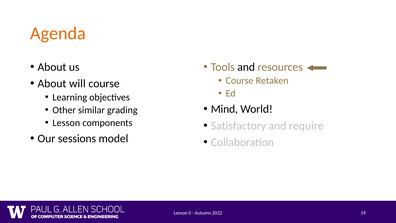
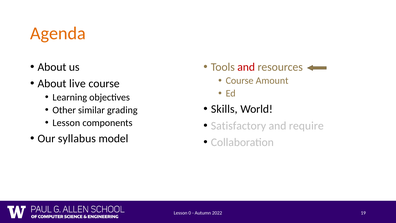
and colour: black -> red (246, 67)
Retaken: Retaken -> Amount (272, 81)
will: will -> live (77, 84)
Mind: Mind -> Skills (224, 109)
sessions: sessions -> syllabus (77, 138)
